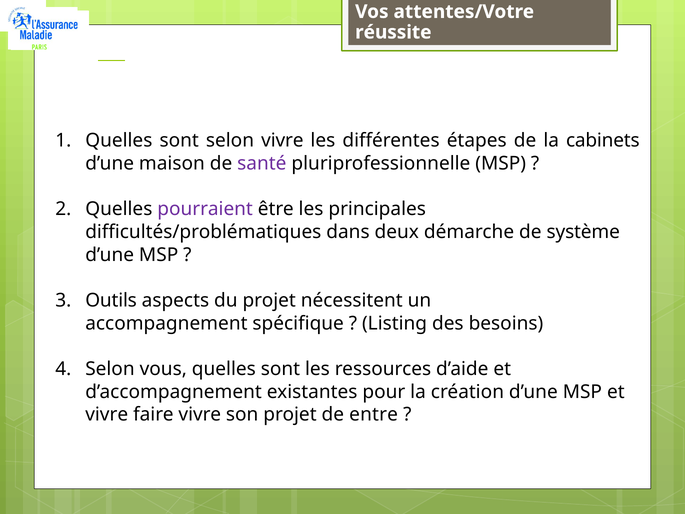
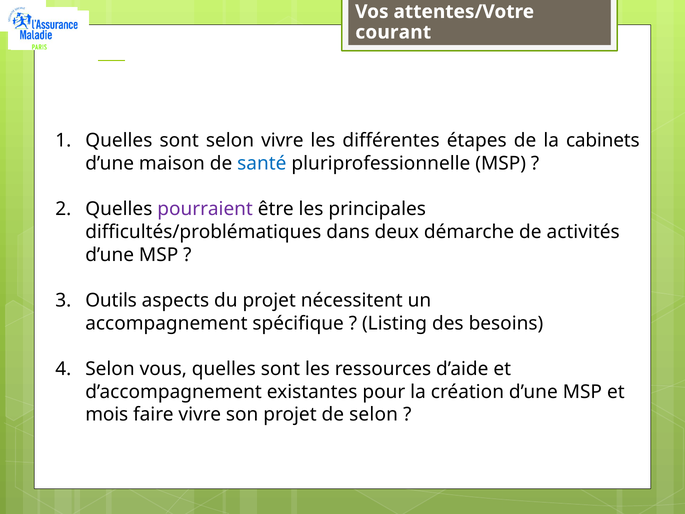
réussite: réussite -> courant (393, 32)
santé colour: purple -> blue (262, 163)
système: système -> activités (583, 232)
vivre: vivre -> mois (107, 415)
de entre: entre -> selon (374, 415)
